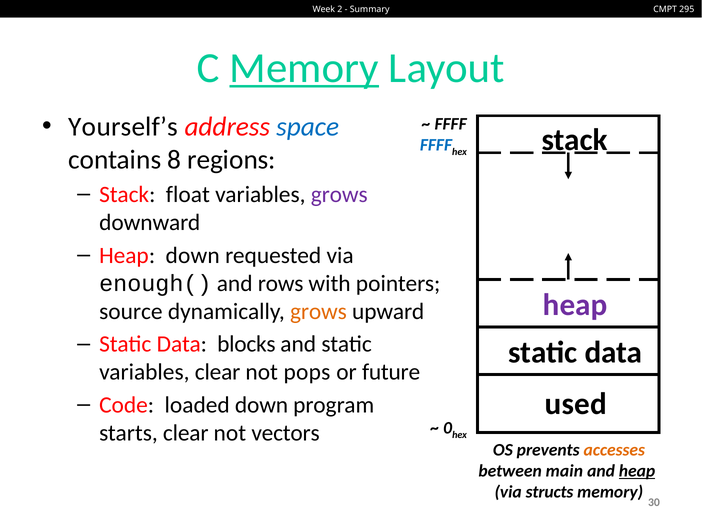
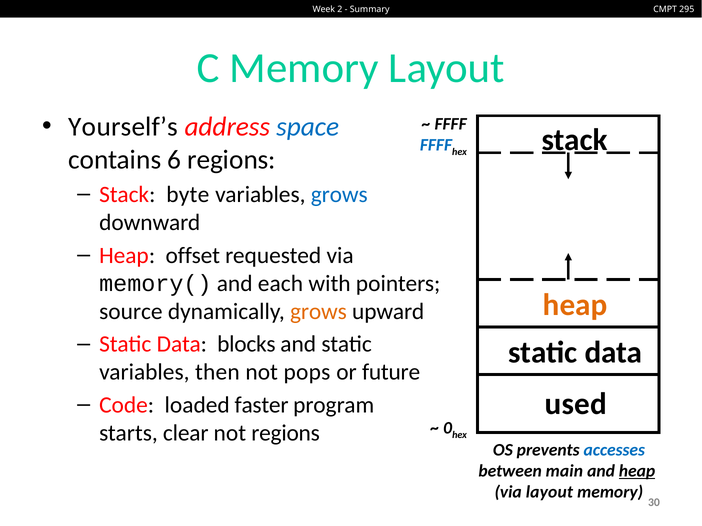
Memory underline: present -> none (304, 68)
8: 8 -> 6 (174, 160)
float: float -> byte (188, 195)
grows colour: purple -> blue (339, 195)
Heap down: down -> offset (193, 256)
enough(: enough( -> memory( (155, 284)
rows: rows -> each (280, 284)
heap colour: purple -> orange (575, 305)
variables clear: clear -> then (217, 373)
loaded down: down -> faster (262, 405)
not vectors: vectors -> regions (286, 433)
accesses colour: orange -> blue (614, 451)
via structs: structs -> layout (549, 493)
